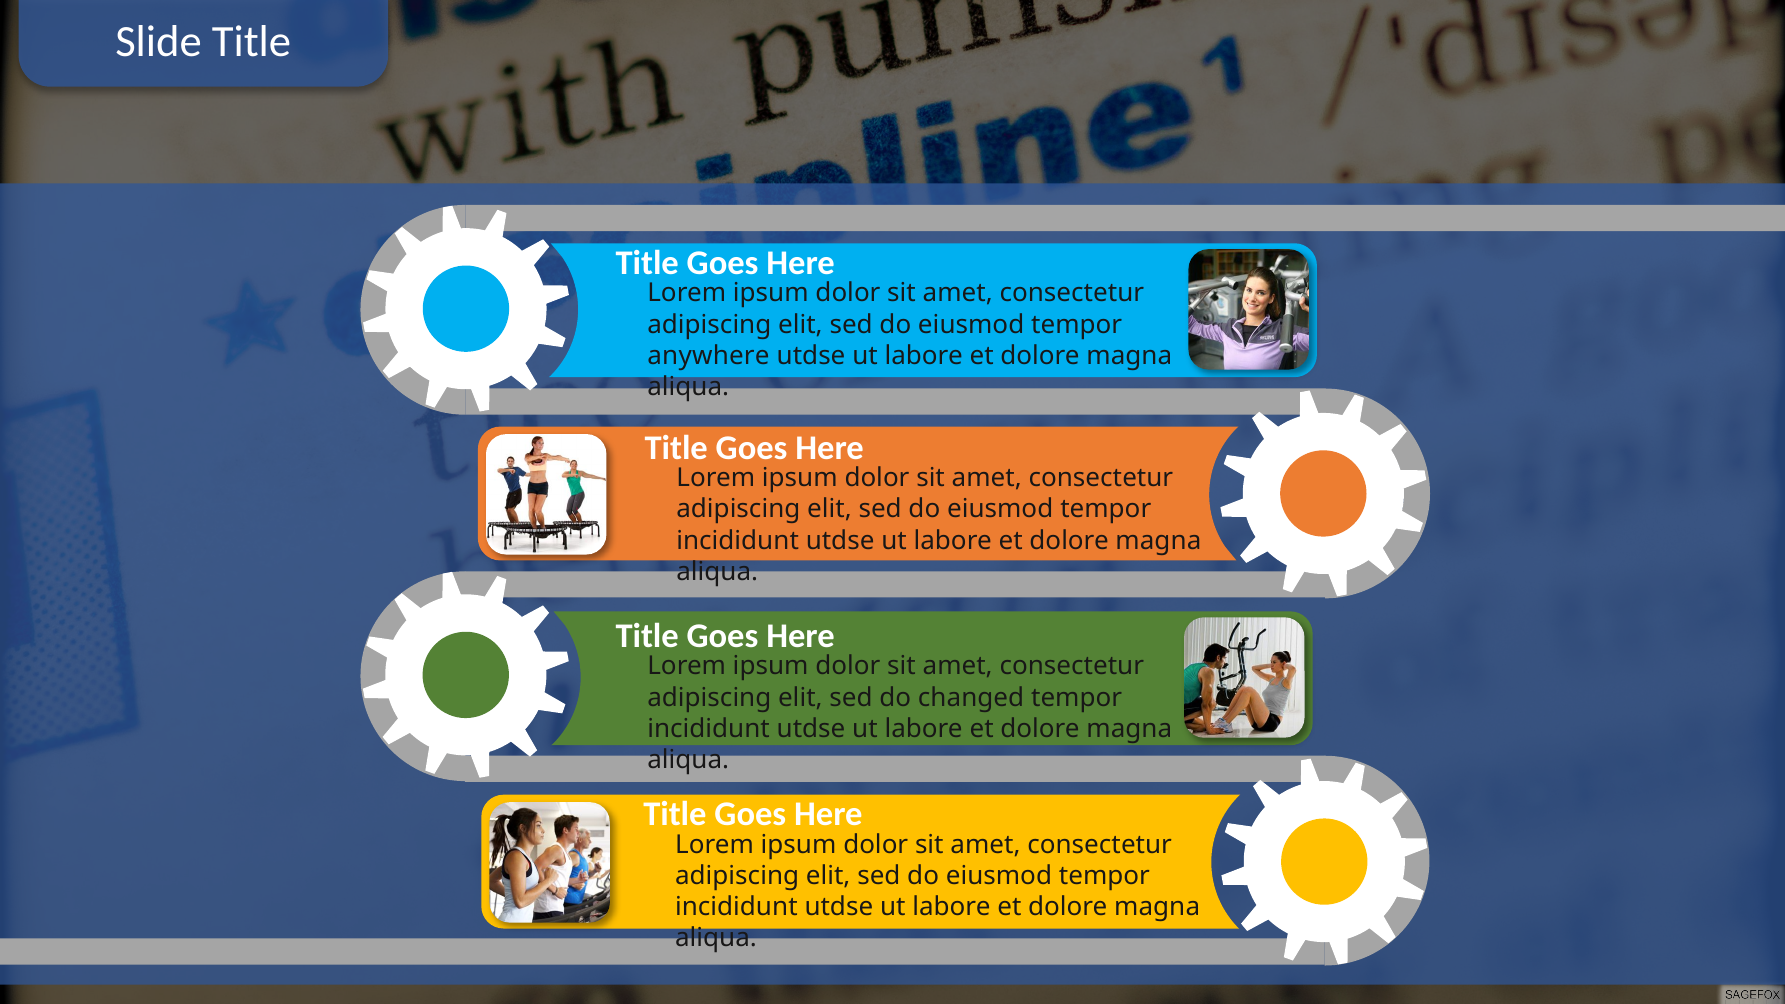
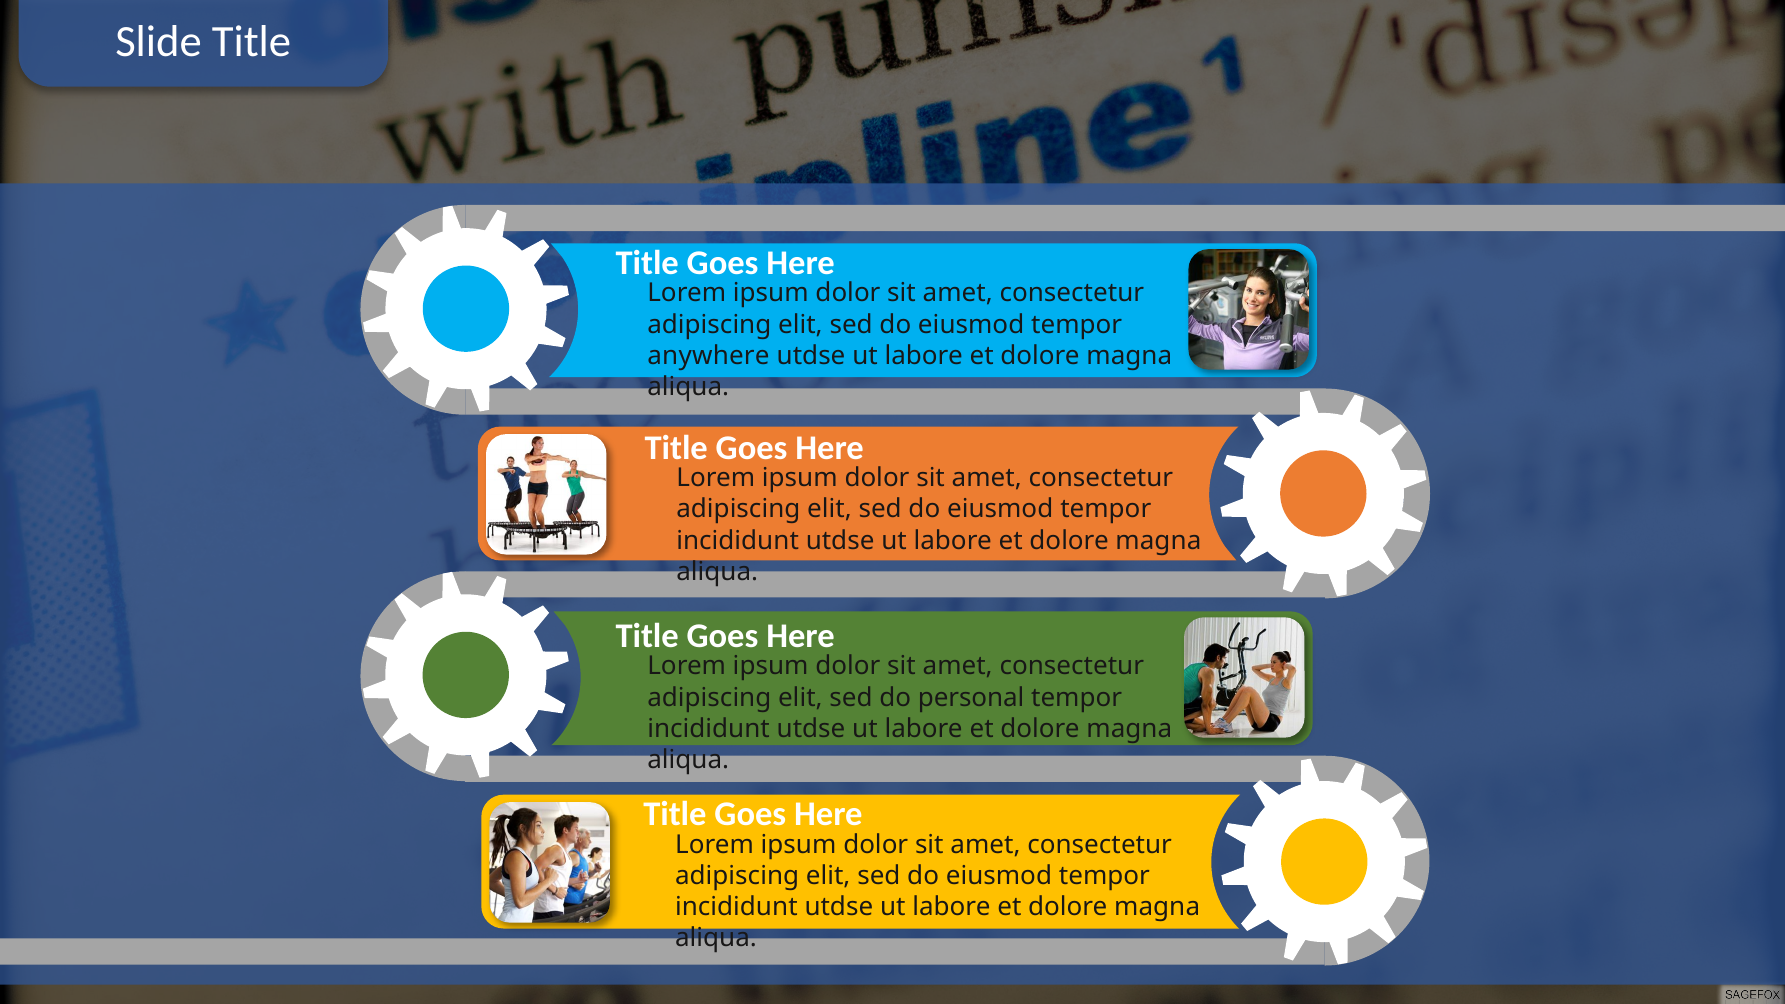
changed: changed -> personal (971, 698)
